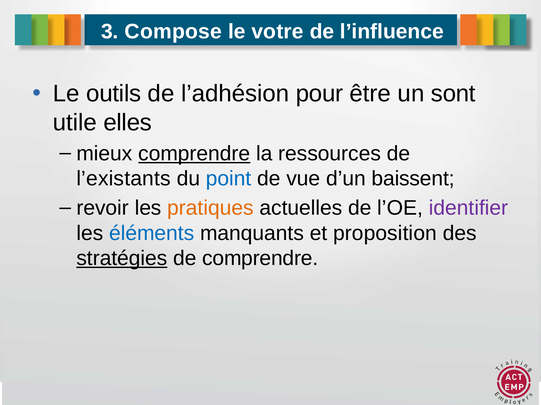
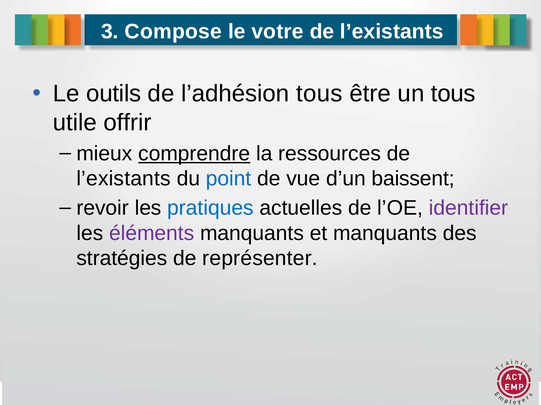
l’influence: l’influence -> l’existants (392, 32)
l’adhésion pour: pour -> tous (319, 94)
un sont: sont -> tous (453, 94)
elles: elles -> offrir (128, 123)
pratiques colour: orange -> blue (210, 208)
éléments colour: blue -> purple (152, 234)
et proposition: proposition -> manquants (385, 234)
stratégies underline: present -> none (122, 259)
de comprendre: comprendre -> représenter (260, 259)
